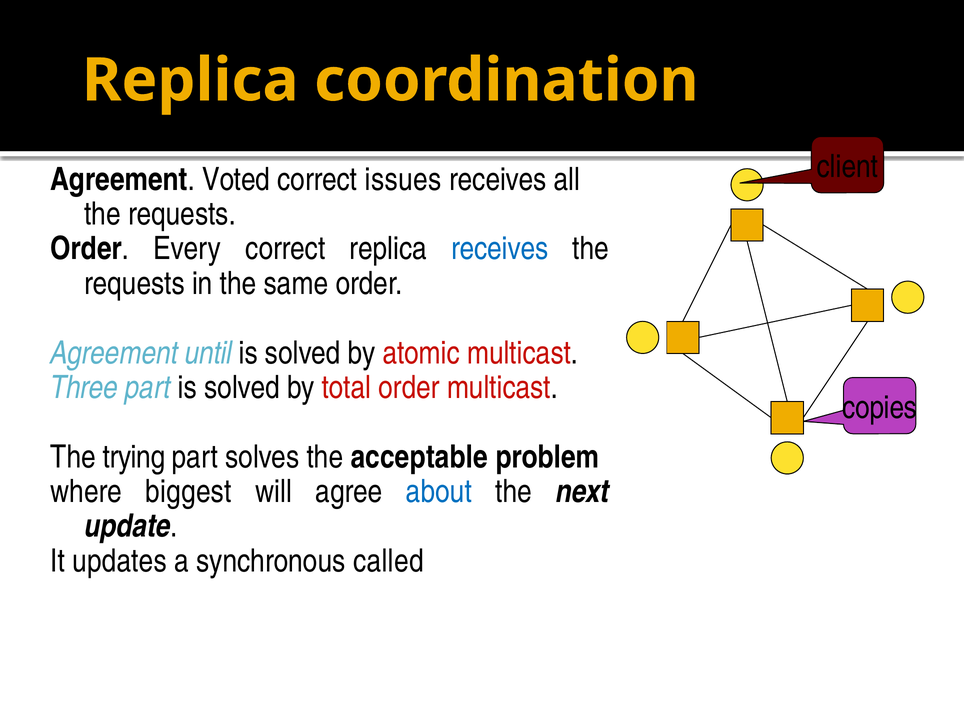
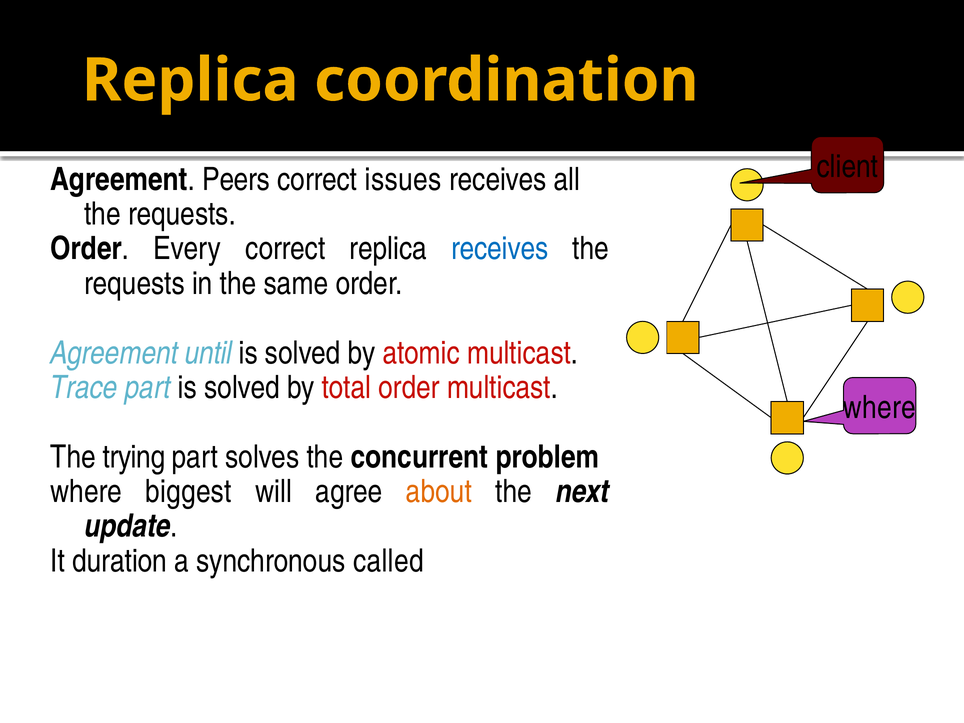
Voted: Voted -> Peers (236, 179)
Three: Three -> Trace (84, 388)
copies: copies -> where (879, 408)
acceptable: acceptable -> concurrent (419, 457)
about colour: blue -> orange (439, 492)
updates: updates -> duration (120, 561)
